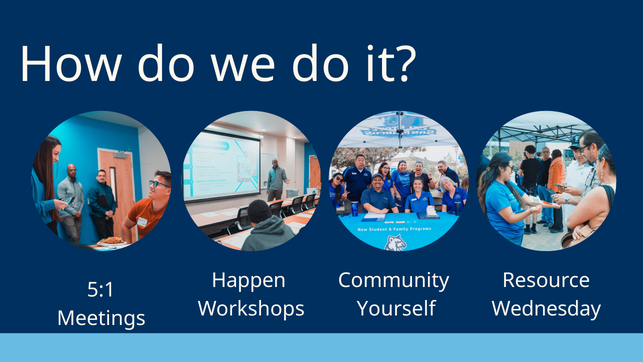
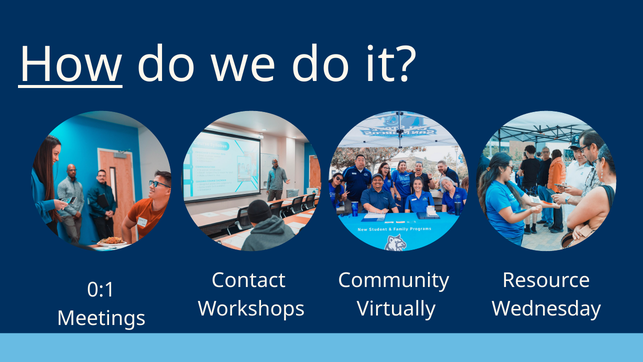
How underline: none -> present (70, 65)
Happen: Happen -> Contact (249, 280)
5:1: 5:1 -> 0:1 (101, 290)
Yourself: Yourself -> Virtually (396, 309)
